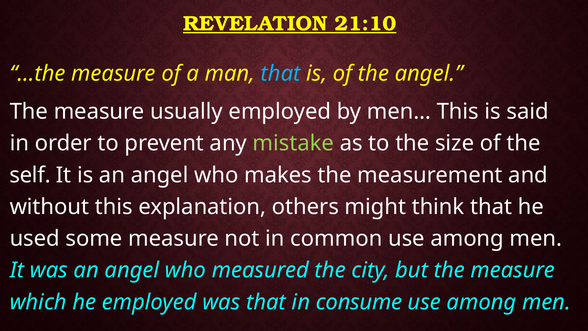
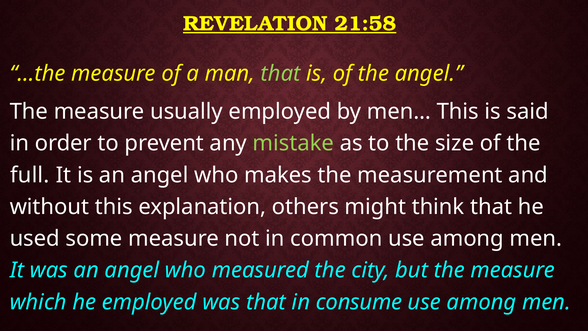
21:10: 21:10 -> 21:58 (365, 24)
that colour: light blue -> light green (281, 74)
self: self -> full (30, 175)
